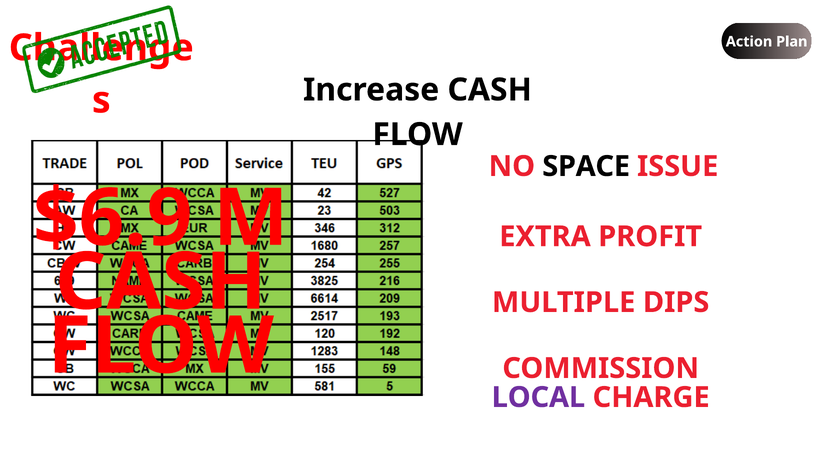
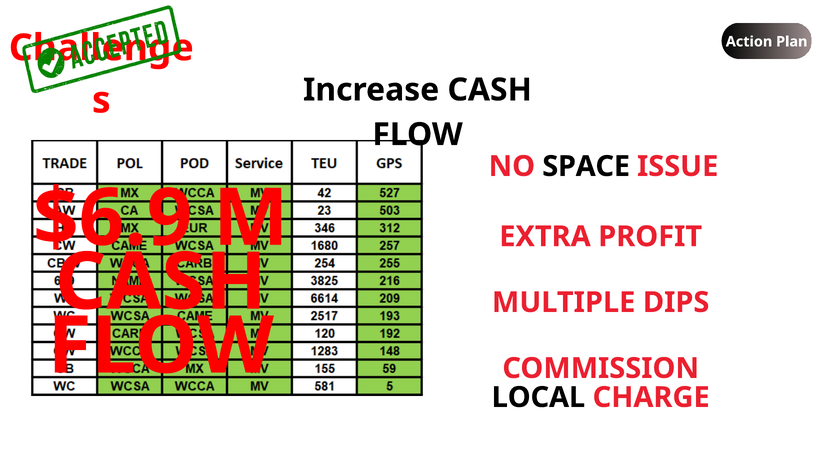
LOCAL colour: purple -> black (538, 397)
